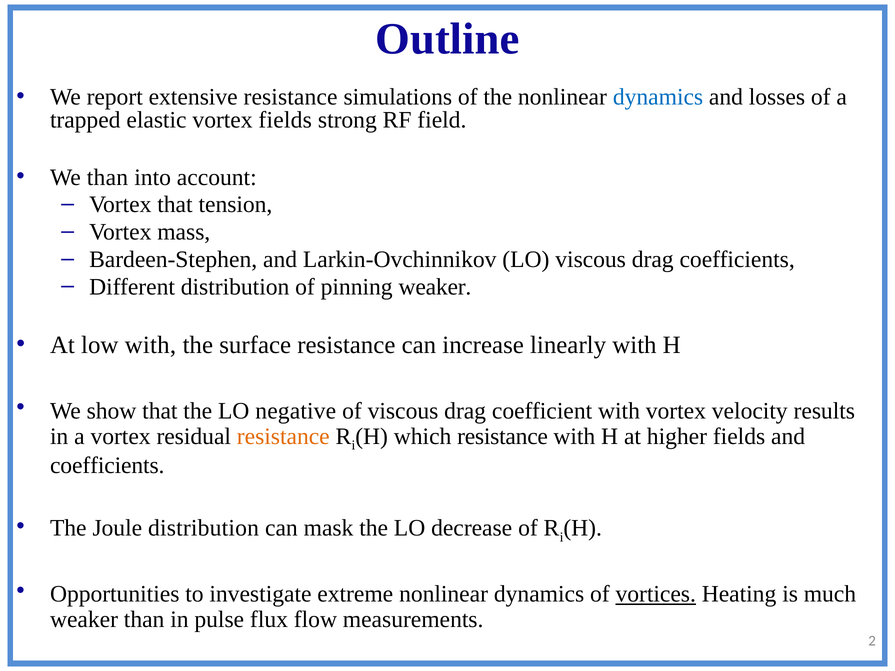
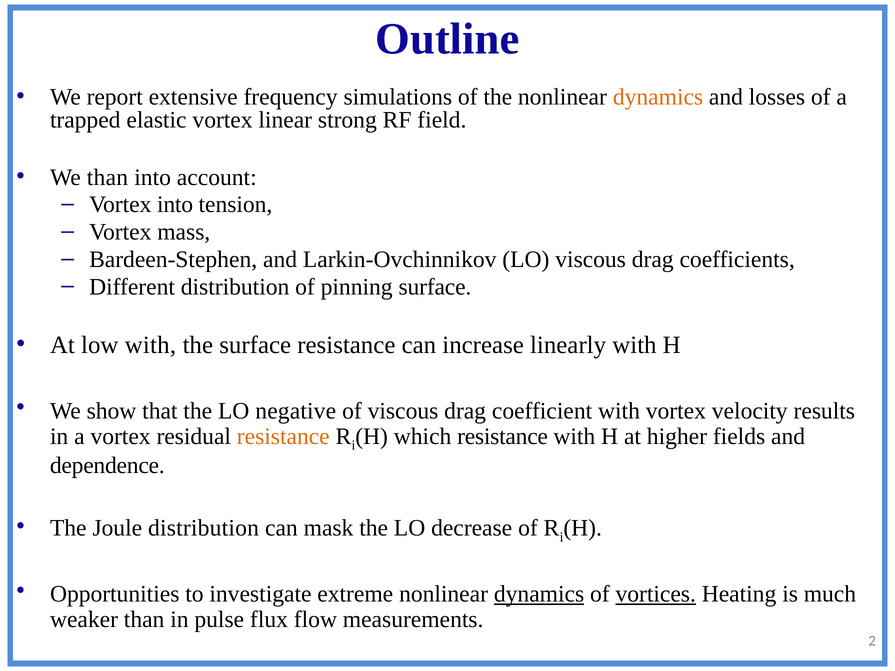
extensive resistance: resistance -> frequency (291, 97)
dynamics colour: blue -> orange (658, 97)
vortex fields: fields -> linear (285, 120)
Vortex that: that -> into (175, 205)
pinning weaker: weaker -> surface (435, 287)
coefficients: coefficients -> dependence (107, 466)
dynamics underline: none -> present (539, 594)
